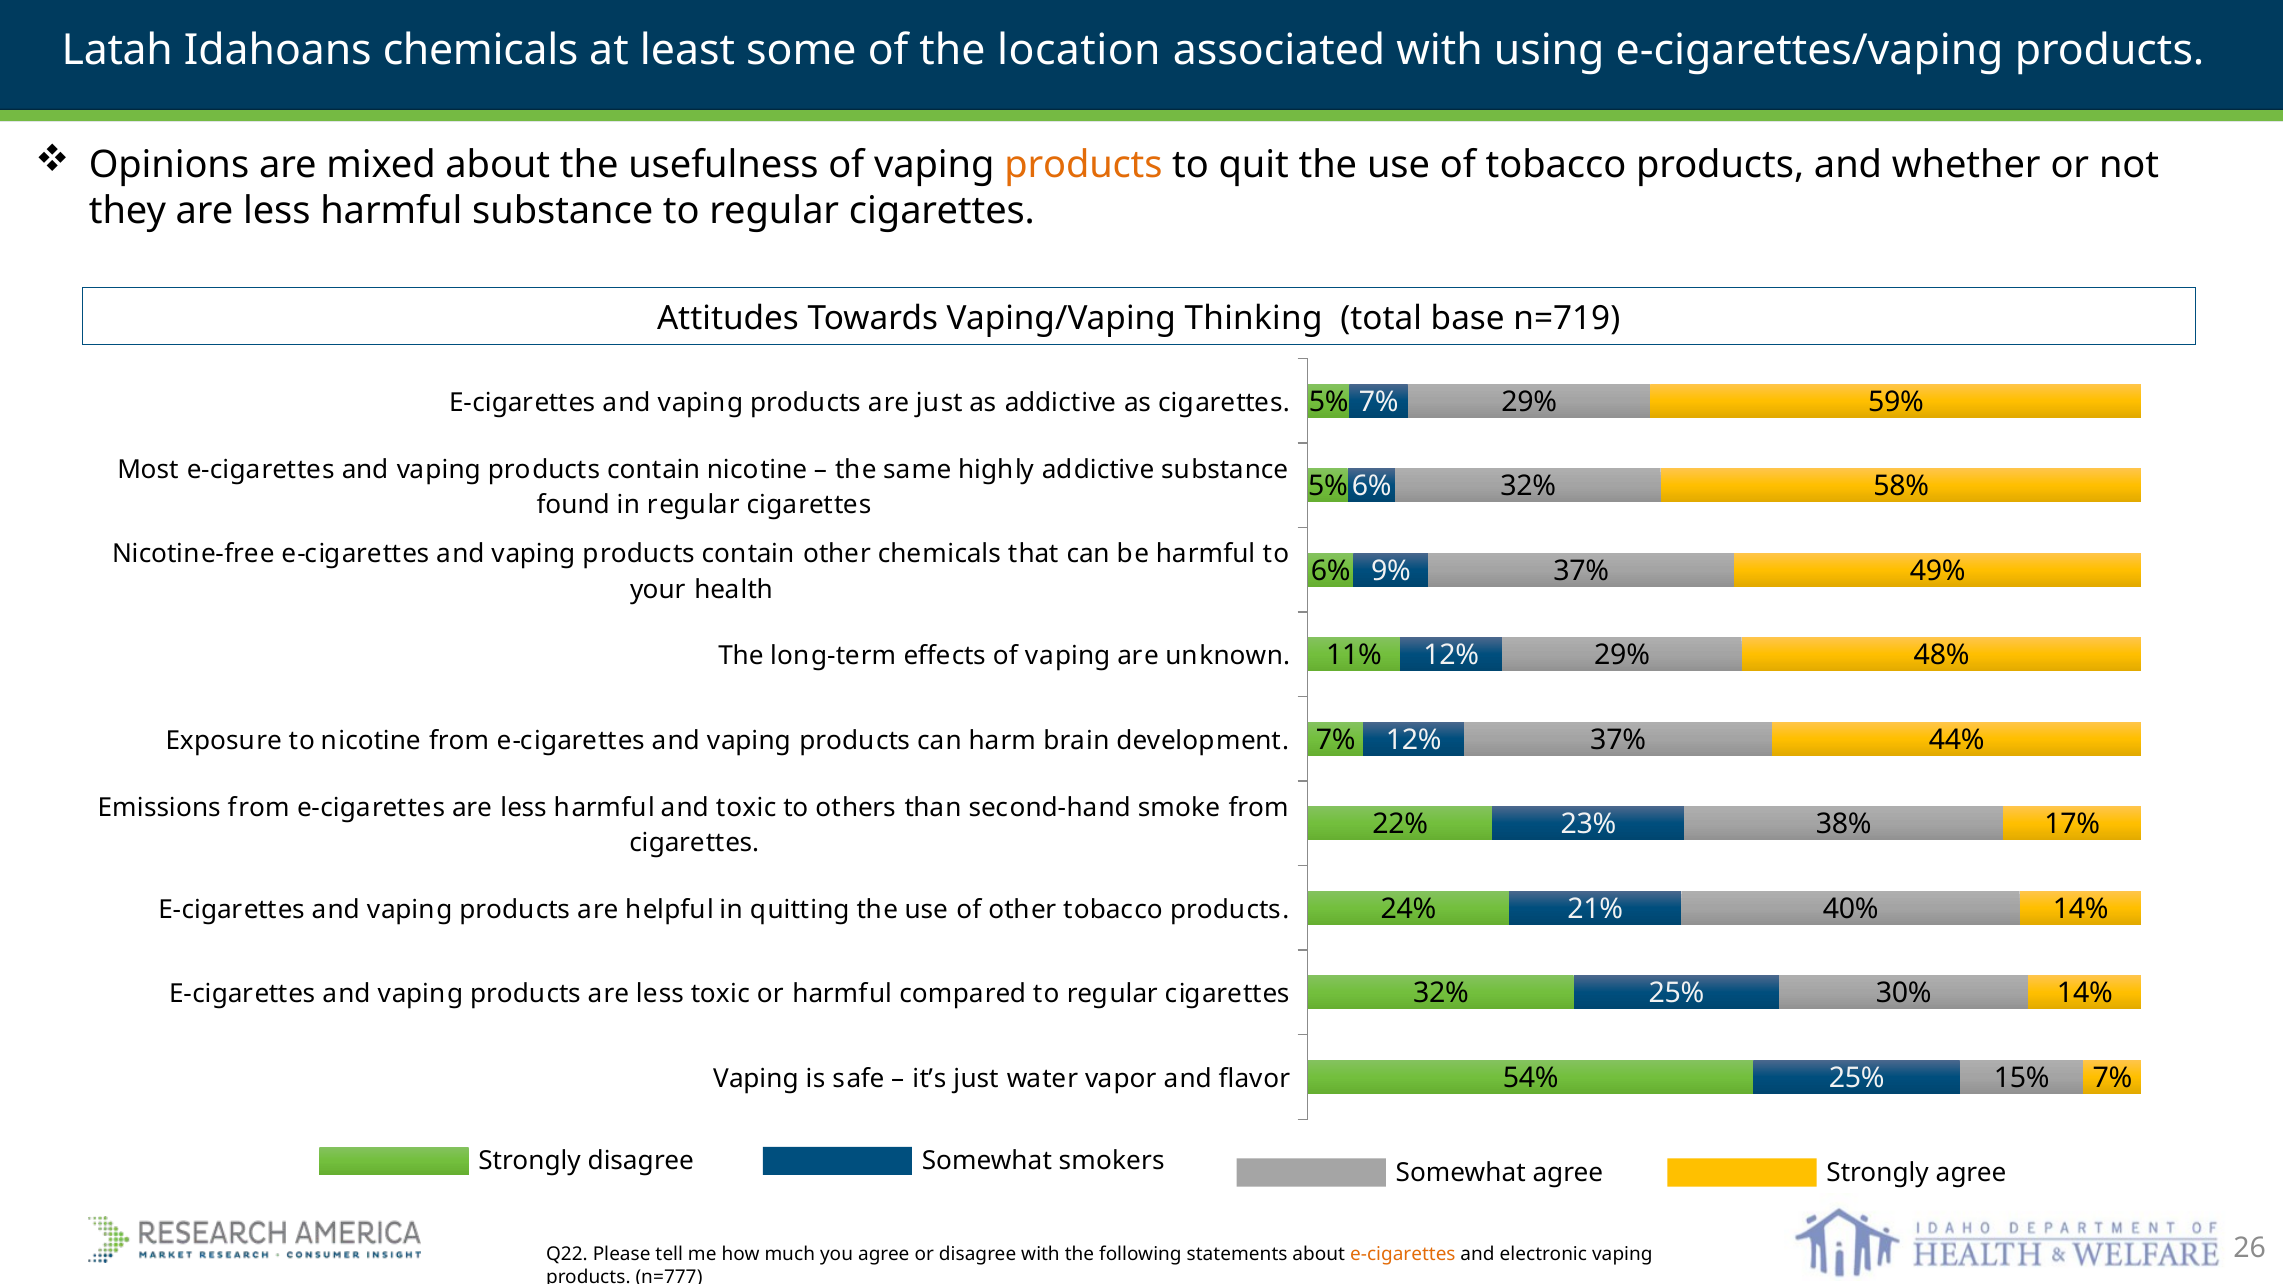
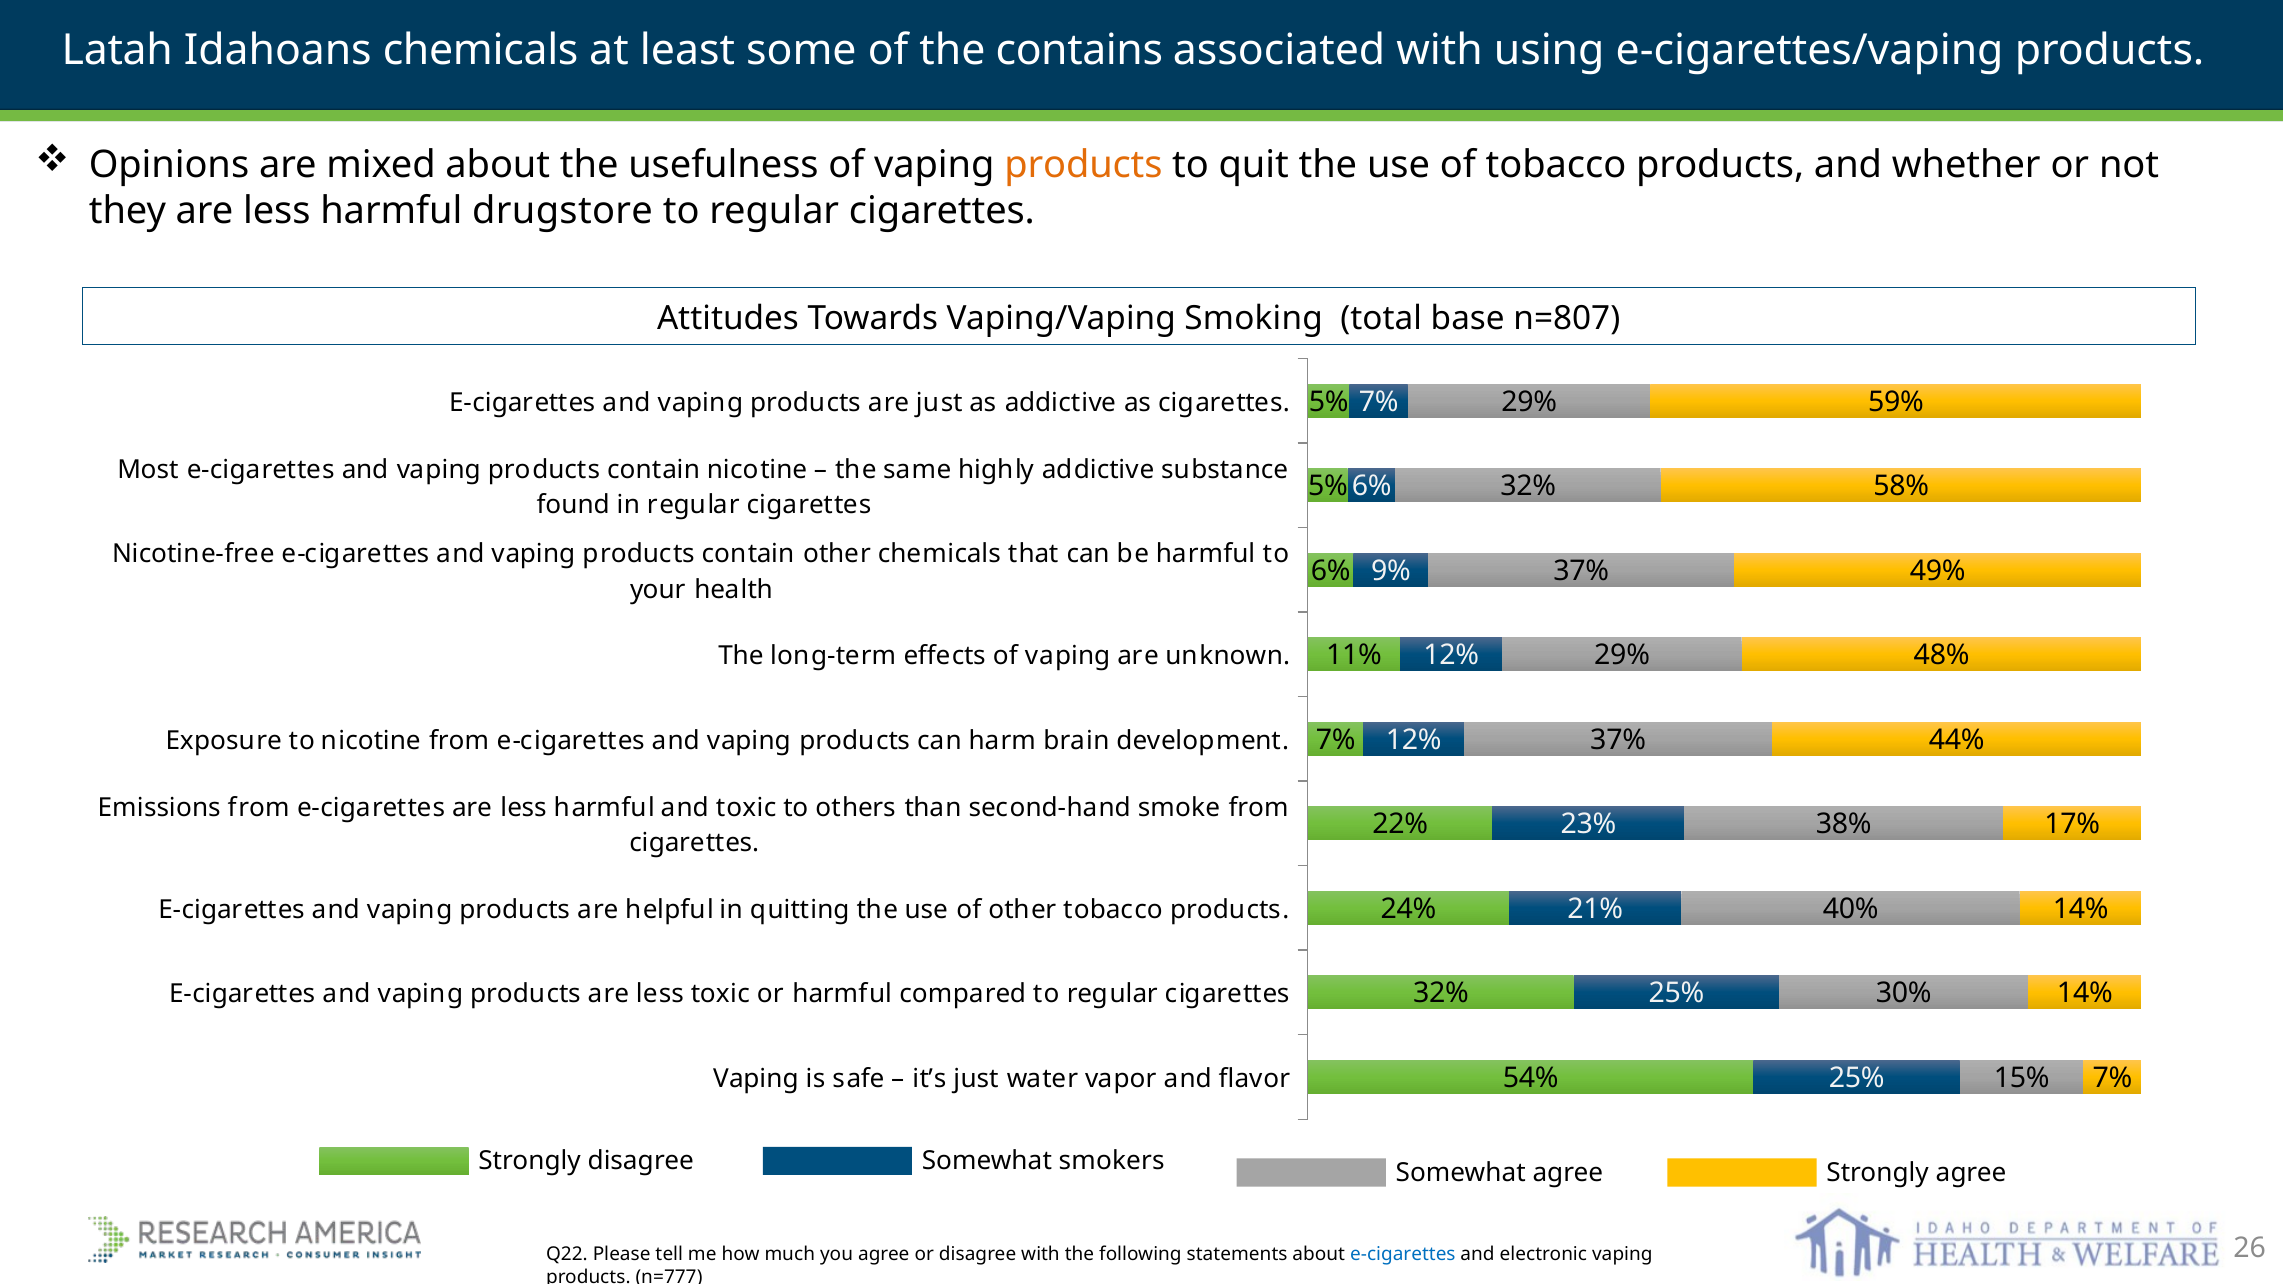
location: location -> contains (1079, 51)
harmful substance: substance -> drugstore (563, 211)
Thinking: Thinking -> Smoking (1254, 318)
n=719: n=719 -> n=807 (1567, 318)
e-cigarettes colour: orange -> blue (1403, 1254)
